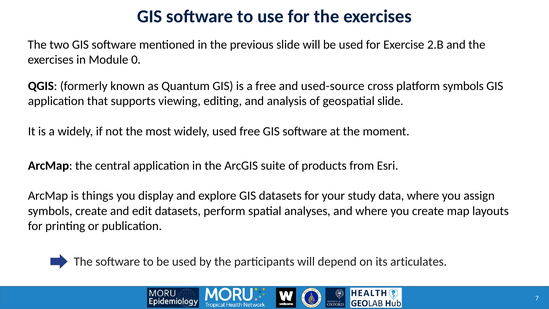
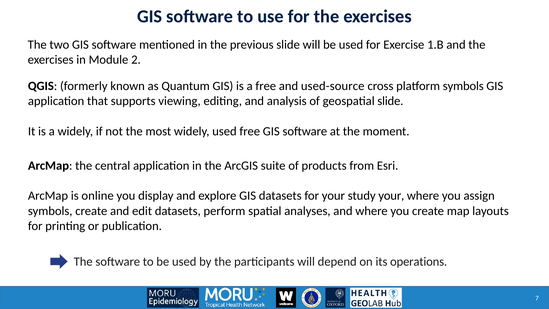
2.B: 2.B -> 1.B (435, 45)
0: 0 -> 2 (136, 60)
things: things -> online (98, 196)
study data: data -> your (391, 196)
articulates: articulates -> operations (419, 262)
